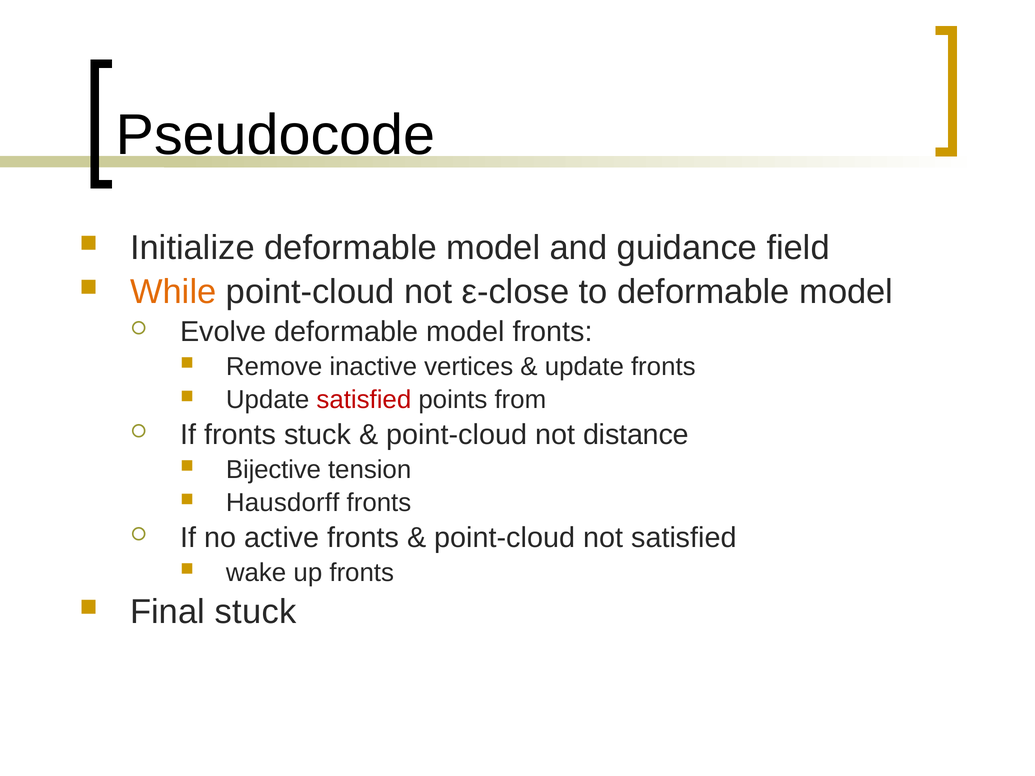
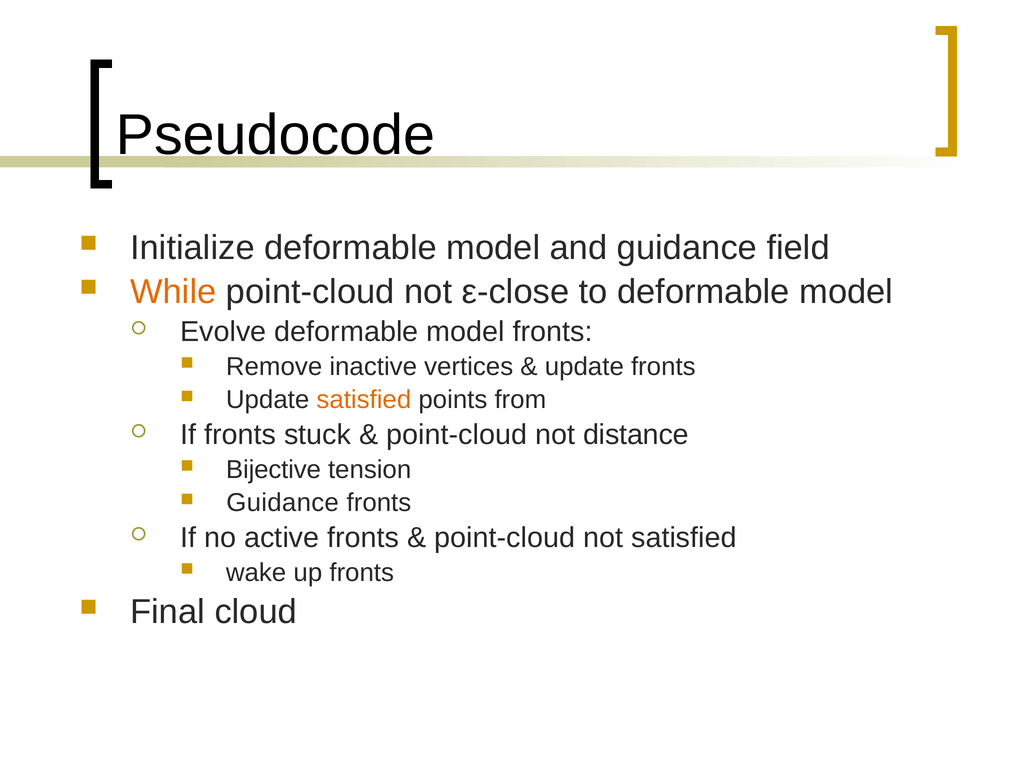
satisfied colour: red -> orange (364, 400)
Hausdorff: Hausdorff -> Guidance (283, 503)
Final stuck: stuck -> cloud (256, 612)
